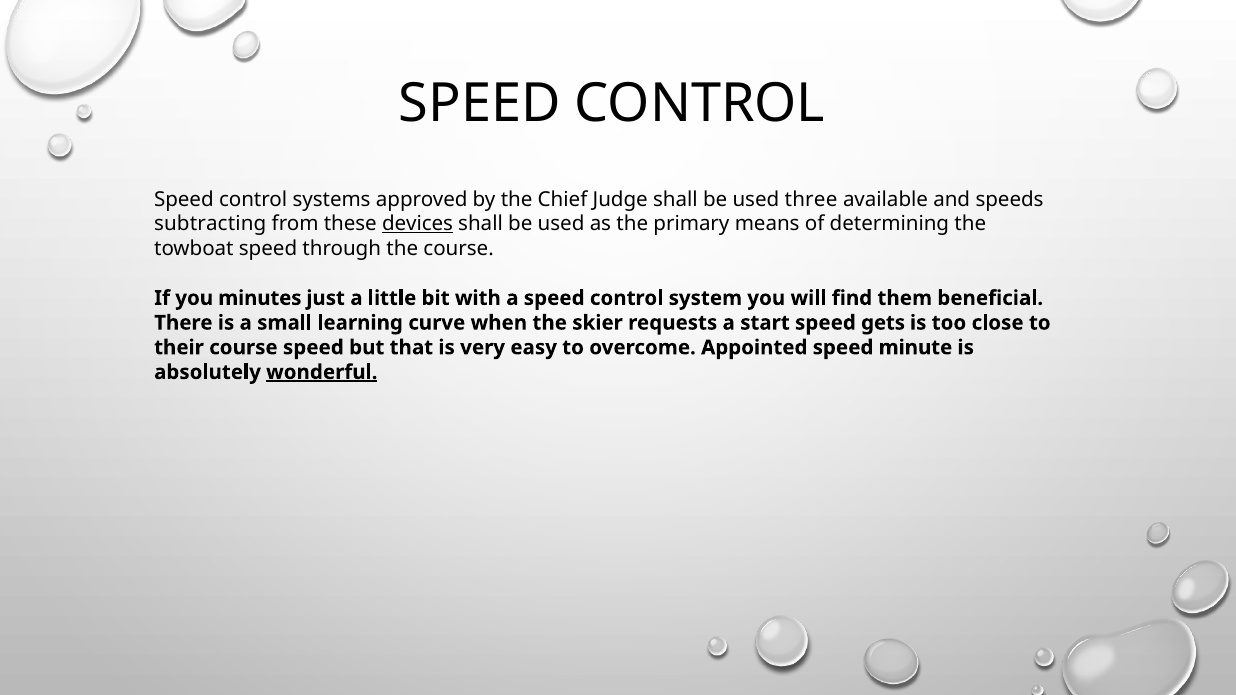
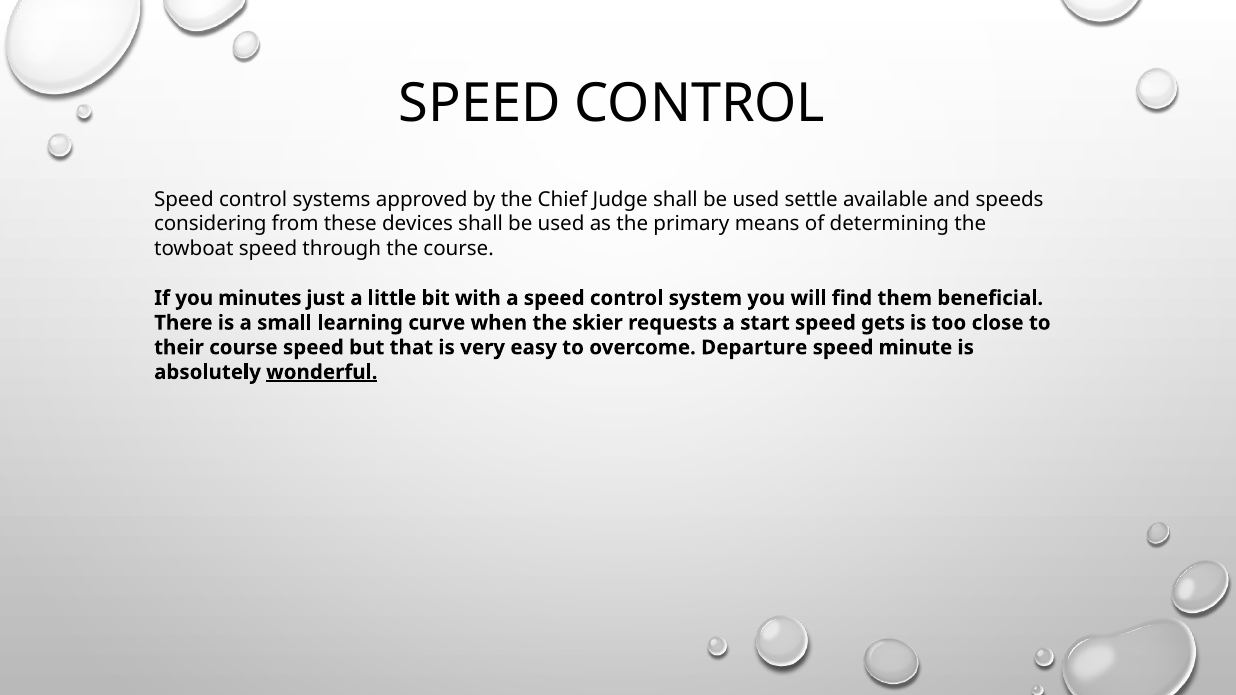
three: three -> settle (811, 199)
subtracting: subtracting -> considering (210, 224)
devices underline: present -> none (418, 224)
Appointed: Appointed -> Departure (754, 348)
